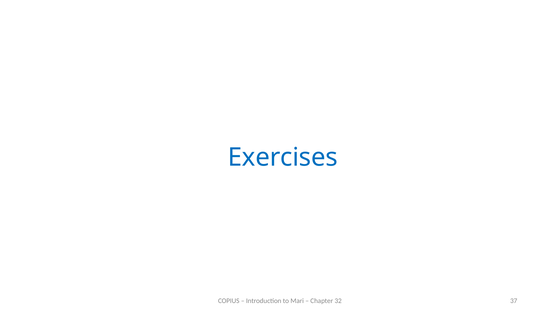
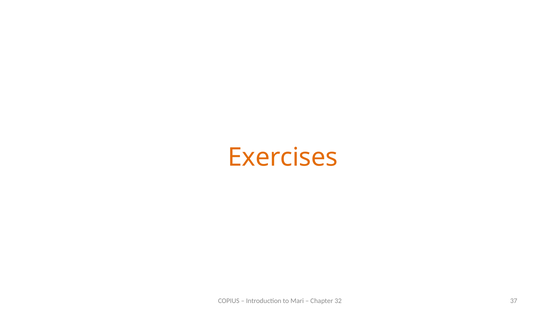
Exercises colour: blue -> orange (283, 157)
